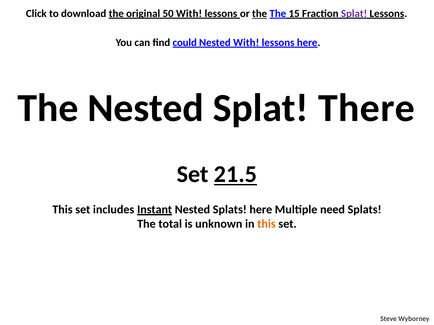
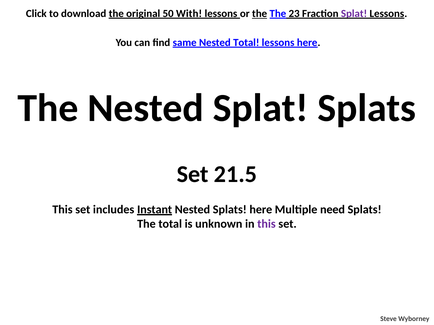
15: 15 -> 23 (294, 14)
could: could -> same (185, 43)
Nested With: With -> Total (246, 43)
Splat There: There -> Splats (367, 108)
21.5 underline: present -> none (235, 175)
this colour: orange -> purple (266, 224)
